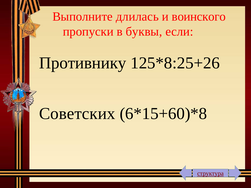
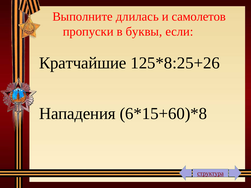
воинского: воинского -> самолетов (199, 17)
Противнику: Противнику -> Кратчайшие (83, 63)
Советских: Советских -> Нападения (77, 114)
